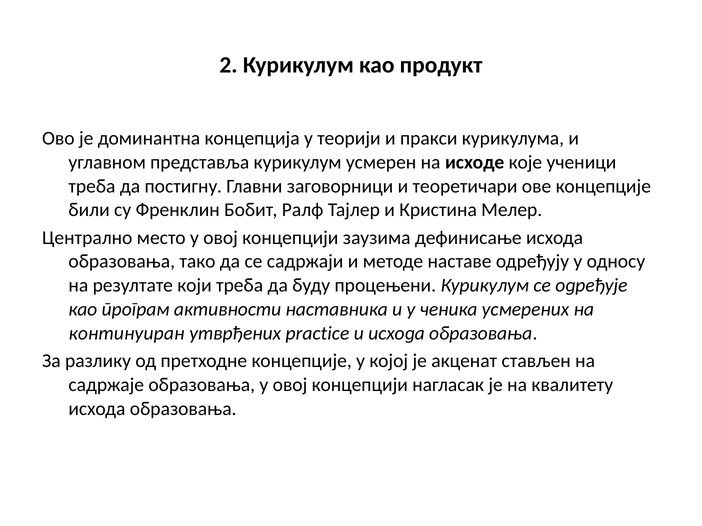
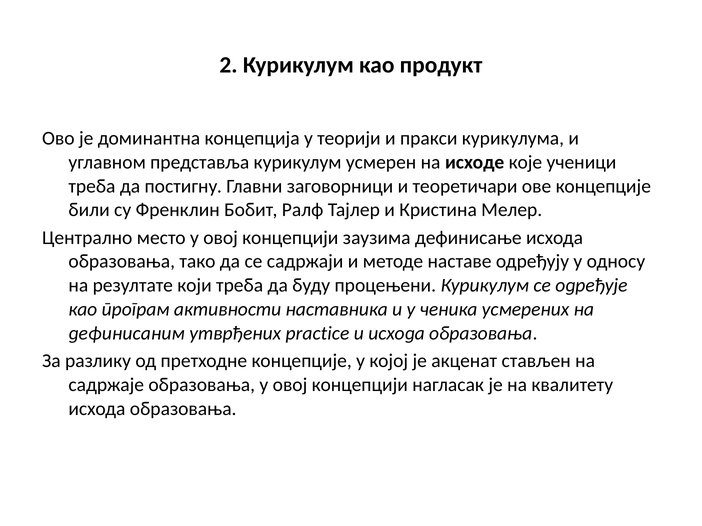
континуиран: континуиран -> дефинисаним (127, 333)
